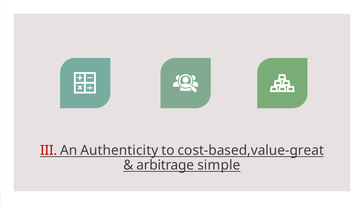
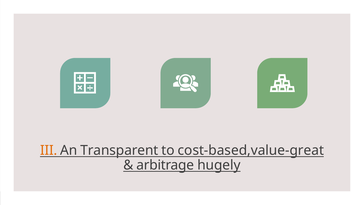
III colour: red -> orange (49, 150)
Authenticity: Authenticity -> Transparent (119, 150)
simple: simple -> hugely (219, 165)
